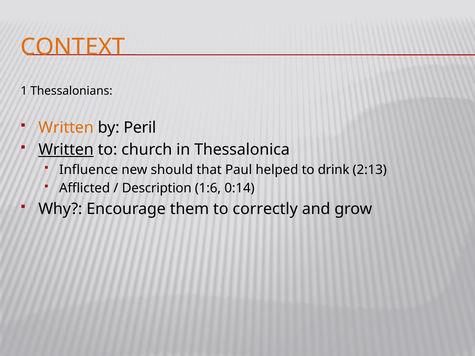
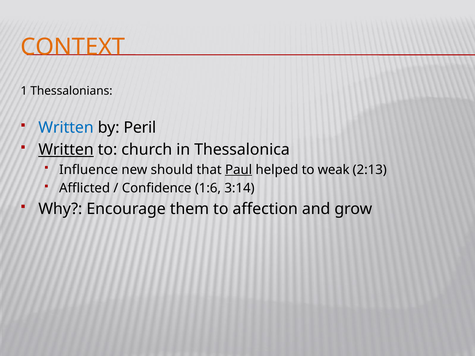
Written colour: orange -> blue (66, 128)
Paul underline: none -> present (239, 170)
drink: drink -> weak (334, 170)
Description: Description -> Confidence (157, 188)
0:14: 0:14 -> 3:14 (240, 188)
correctly: correctly -> affection (265, 209)
